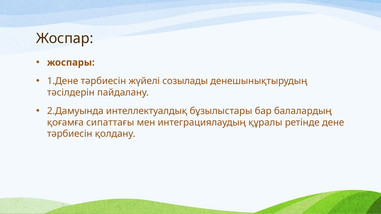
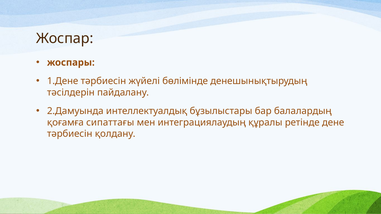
созылады: созылады -> бөлімінде (185, 81)
